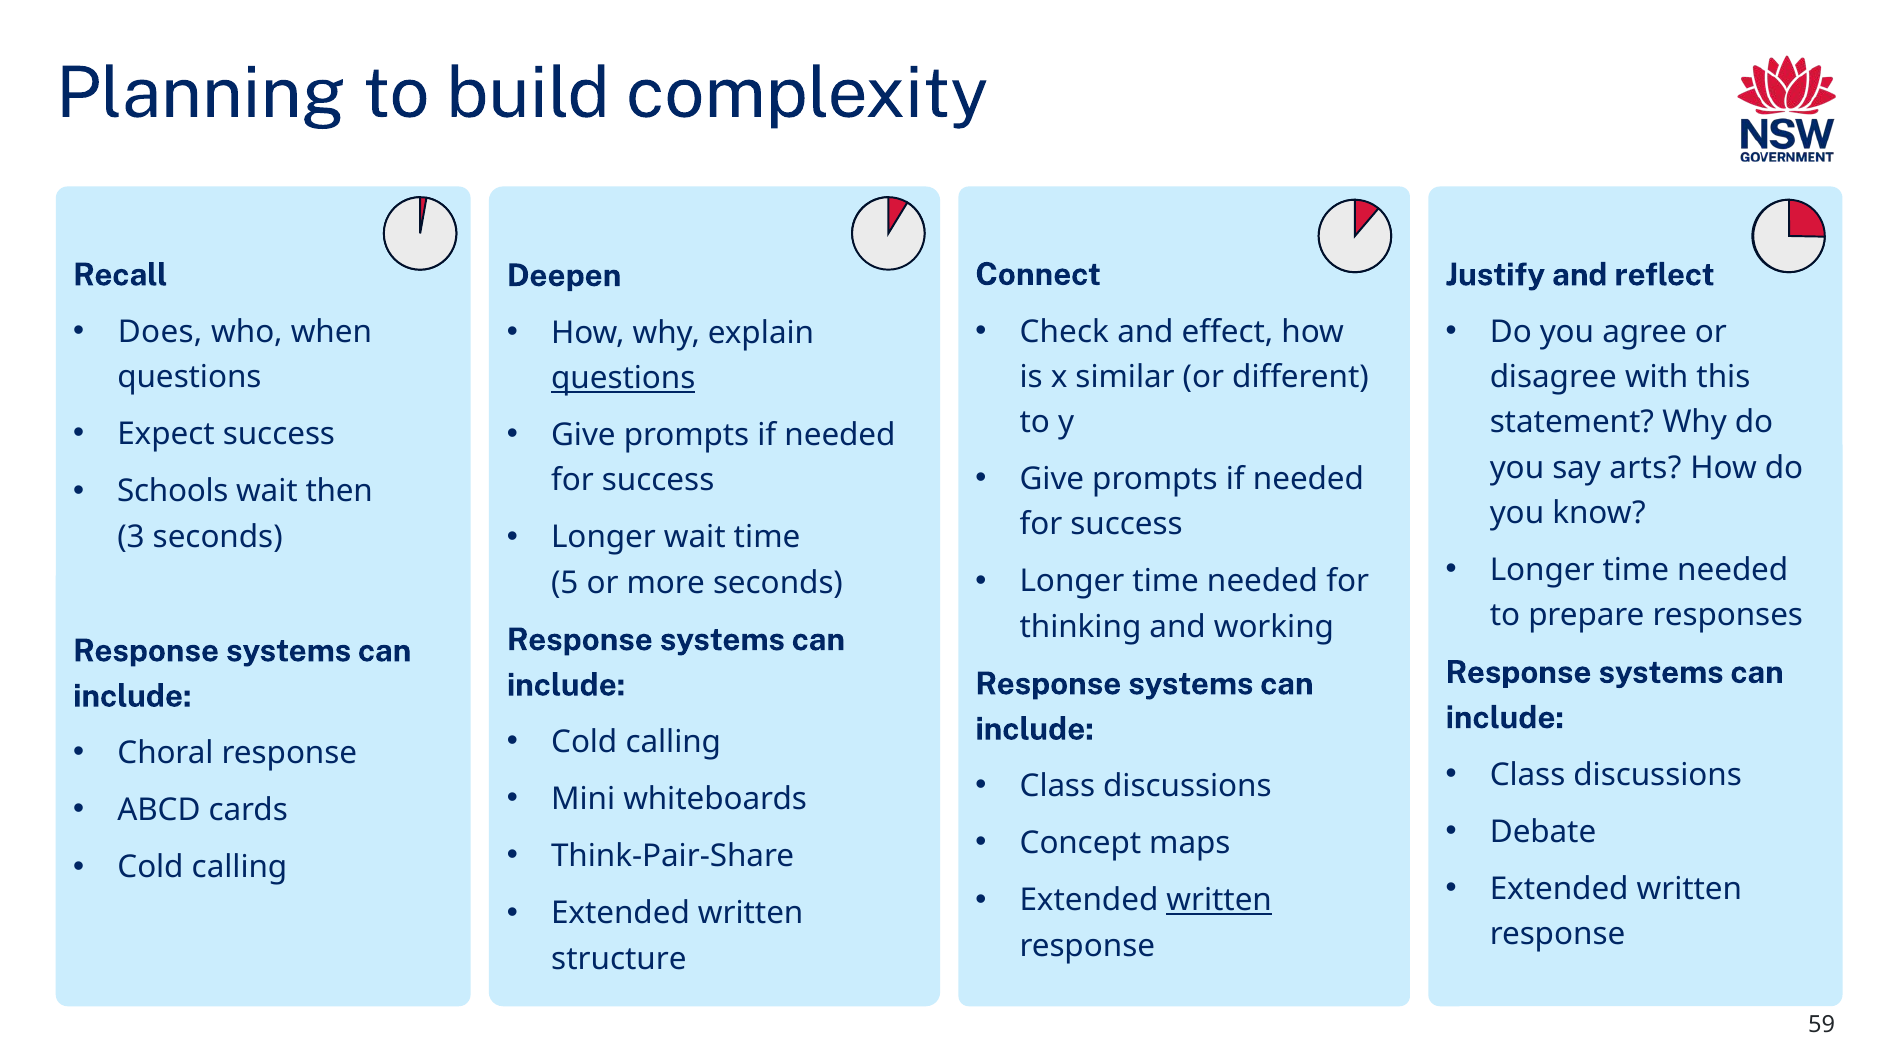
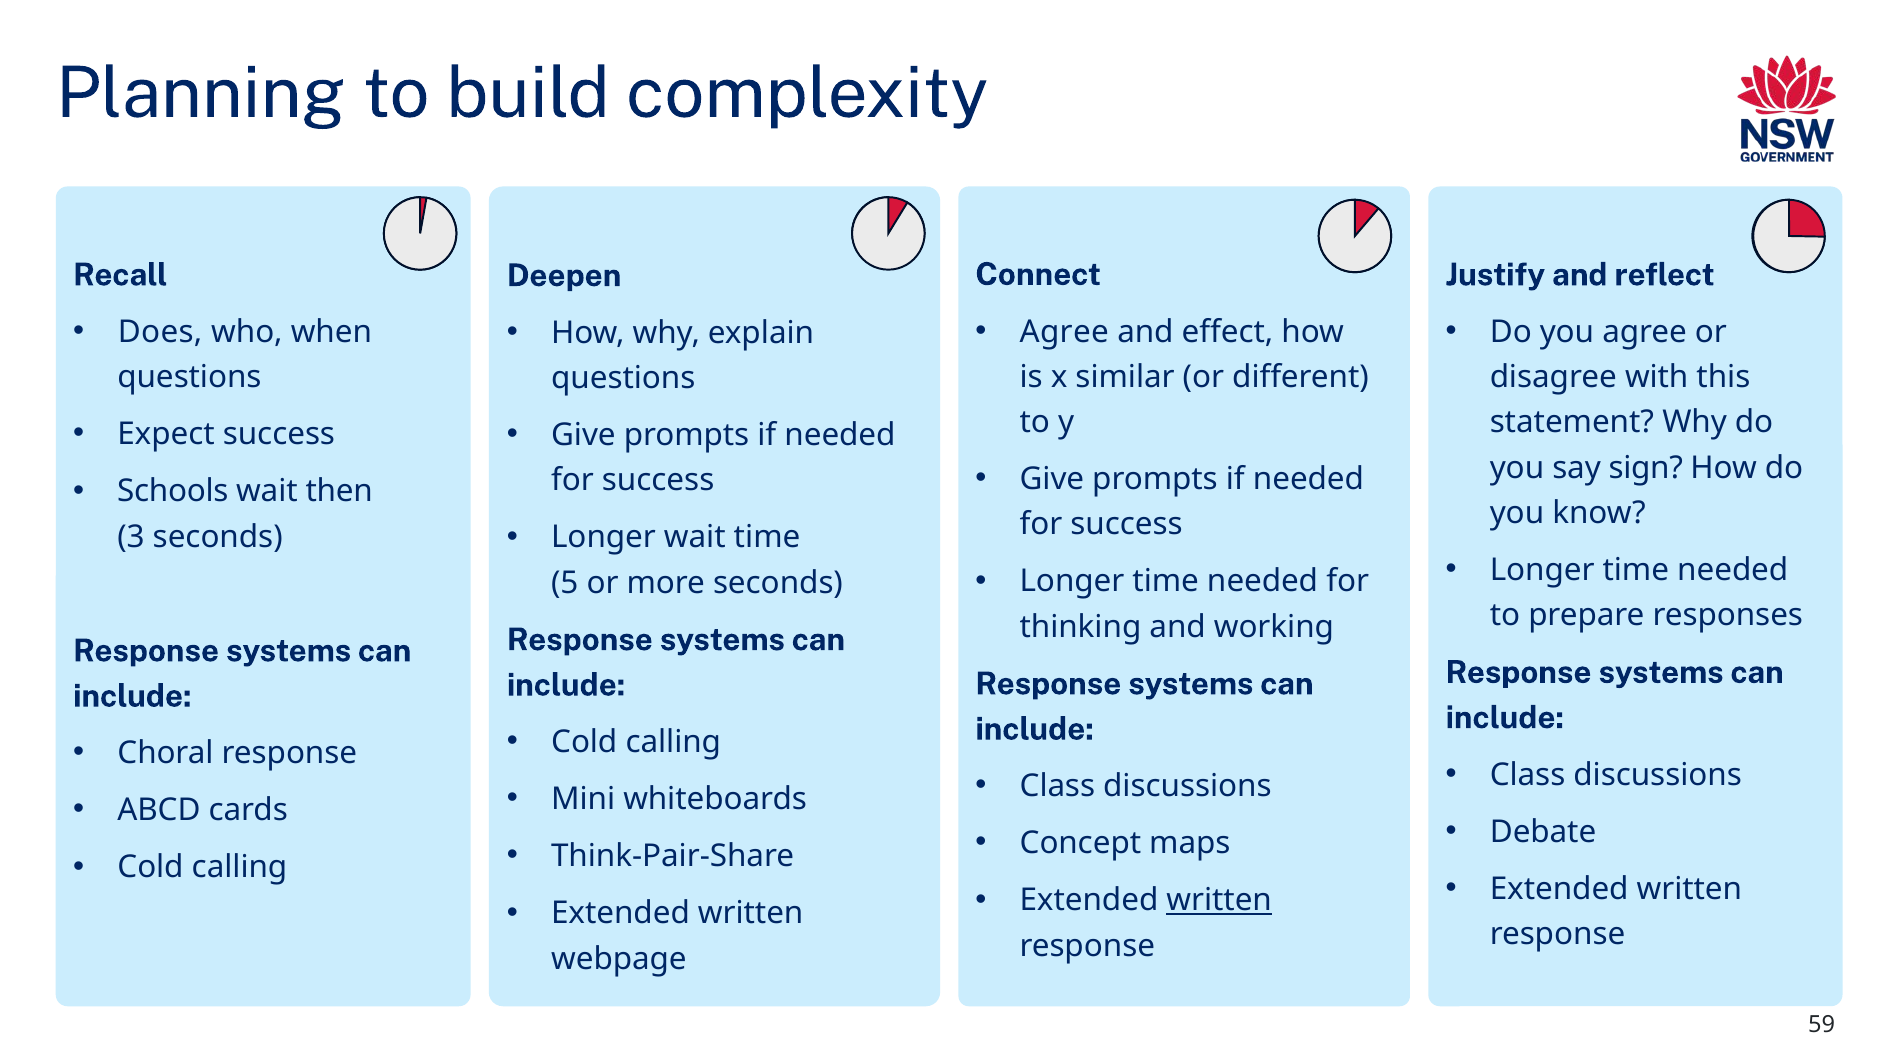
Check: Check -> Agree (1064, 332)
questions underline: present -> none (623, 378)
arts: arts -> sign (1646, 468)
structure: structure -> webpage (619, 959)
